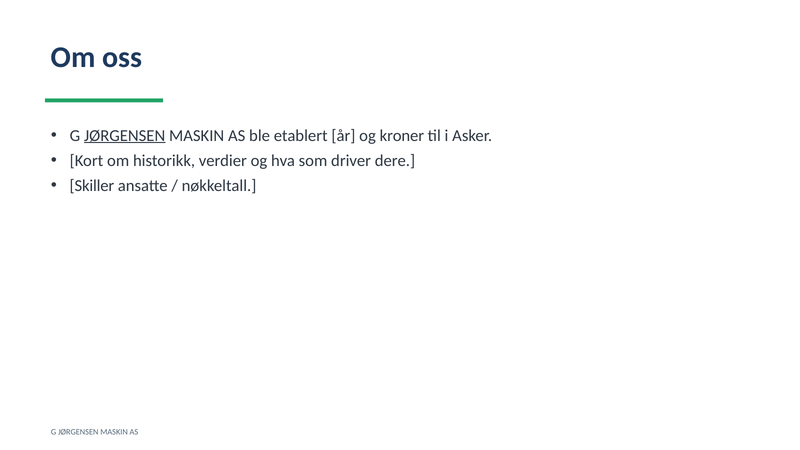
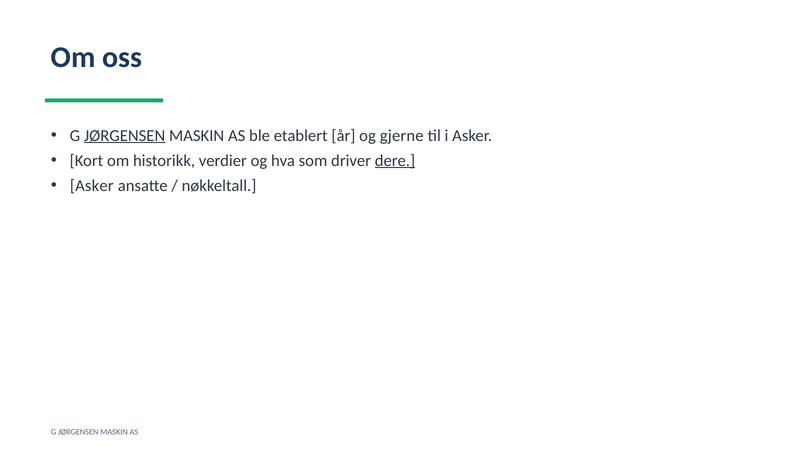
kroner: kroner -> gjerne (402, 135)
dere underline: none -> present (395, 161)
Skiller: Skiller -> Asker (92, 186)
